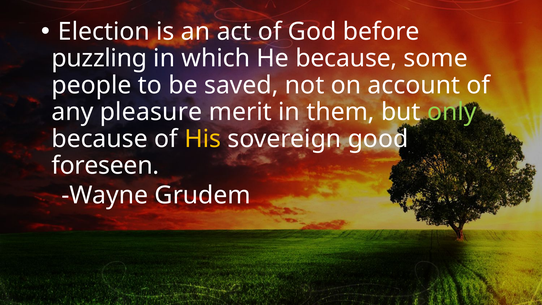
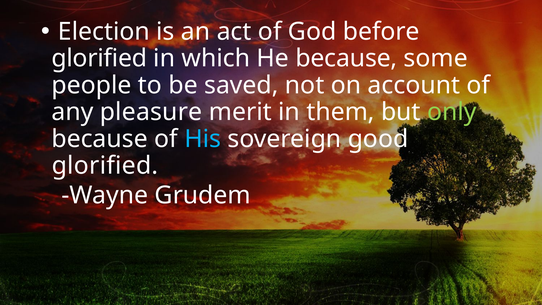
puzzling: puzzling -> glorified (99, 58)
His colour: yellow -> light blue (203, 139)
foreseen: foreseen -> glorified (105, 166)
